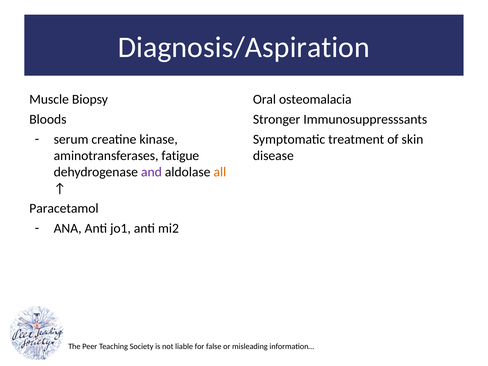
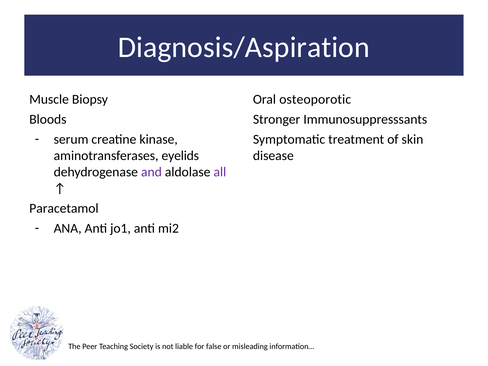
osteomalacia: osteomalacia -> osteoporotic (315, 99)
fatigue: fatigue -> eyelids (180, 156)
all colour: orange -> purple (220, 172)
